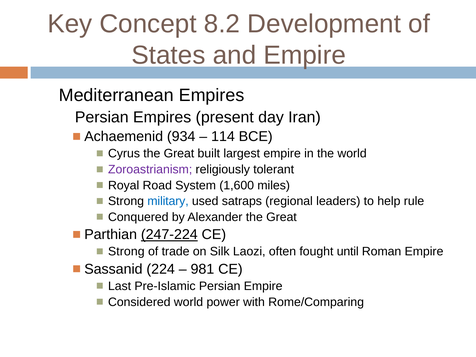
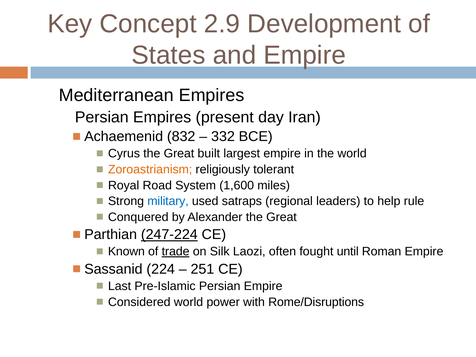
8.2: 8.2 -> 2.9 (222, 24)
934: 934 -> 832 (181, 137)
114: 114 -> 332 (223, 137)
Zoroastrianism colour: purple -> orange (150, 169)
Strong: Strong -> Known (126, 252)
trade underline: none -> present (176, 252)
981: 981 -> 251 (202, 269)
Rome/Comparing: Rome/Comparing -> Rome/Disruptions (316, 302)
